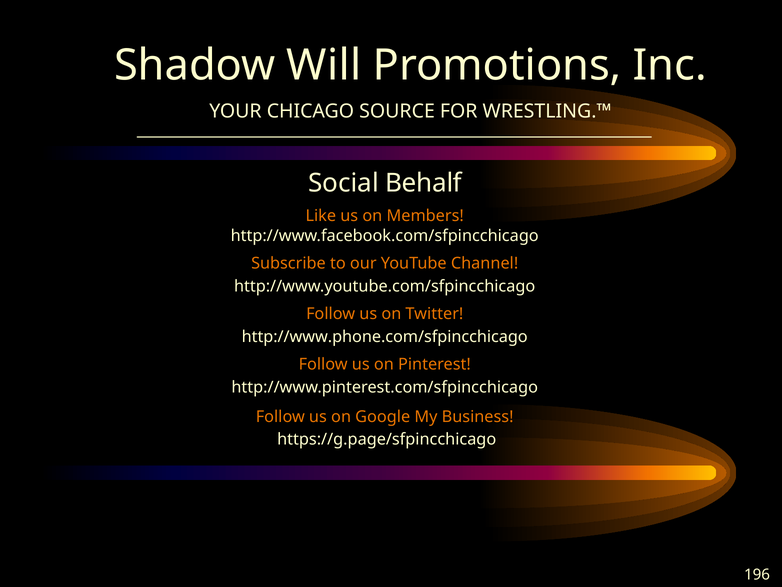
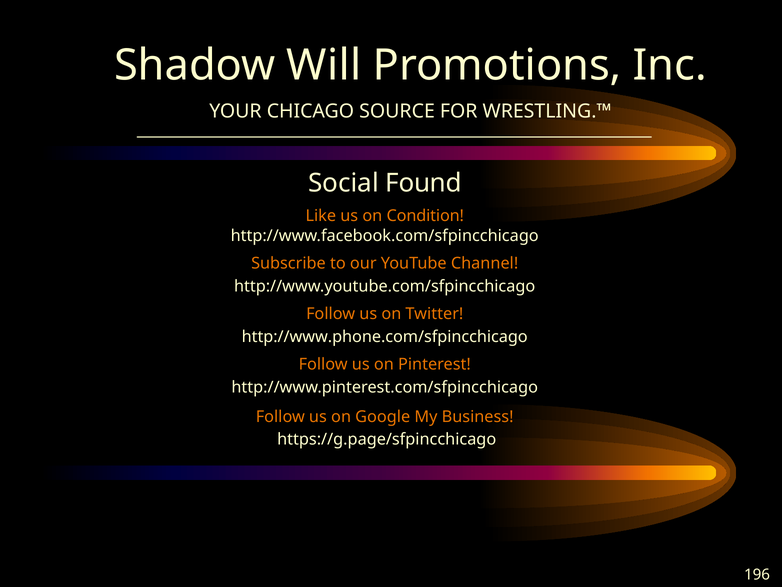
Behalf: Behalf -> Found (424, 183)
Members: Members -> Condition (425, 216)
